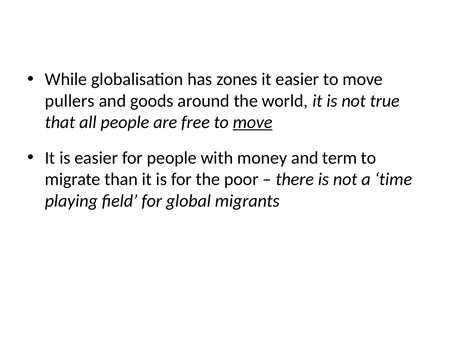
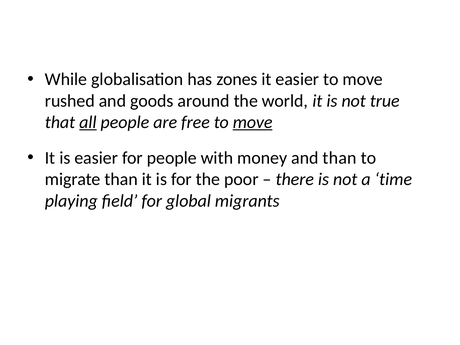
pullers: pullers -> rushed (70, 101)
all underline: none -> present (88, 122)
and term: term -> than (340, 158)
